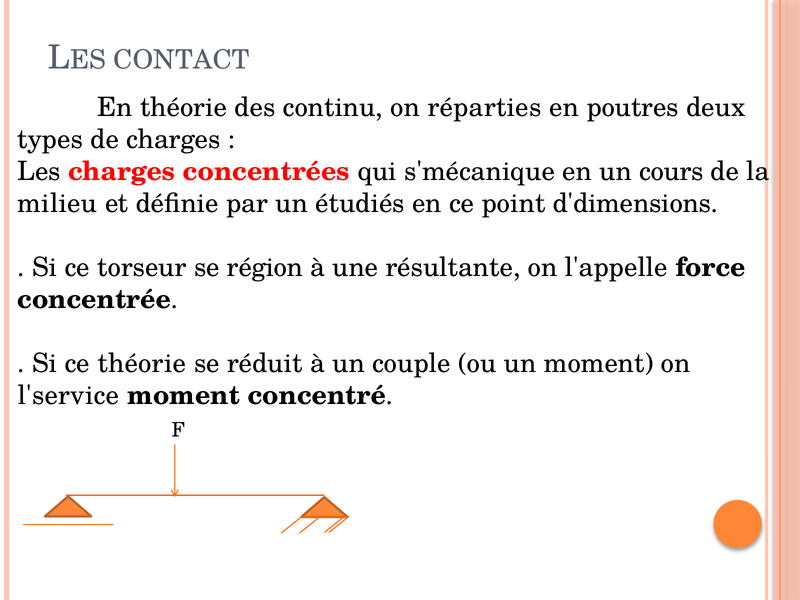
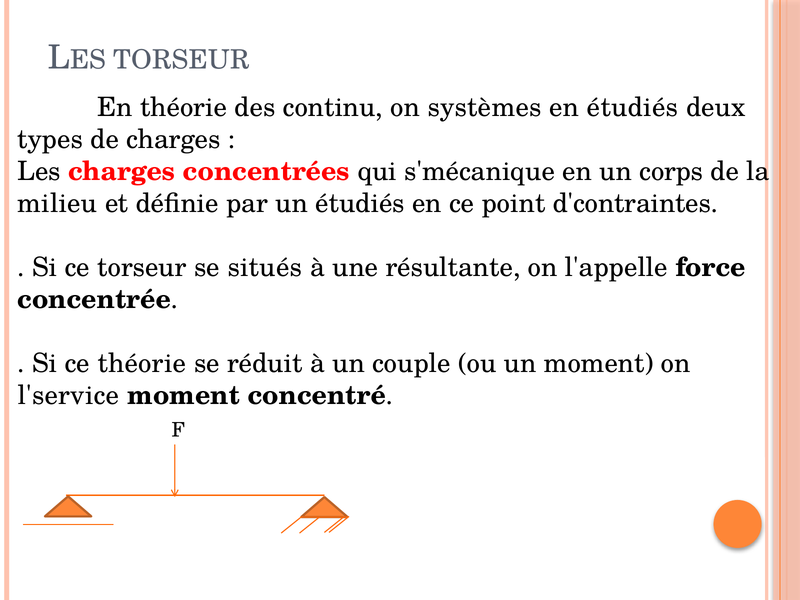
CONTACT: CONTACT -> TORSEUR (181, 60)
réparties: réparties -> systèmes (485, 108)
en poutres: poutres -> étudiés (632, 108)
cours: cours -> corps (671, 172)
d'dimensions: d'dimensions -> d'contraintes (636, 204)
région: région -> situés (265, 268)
